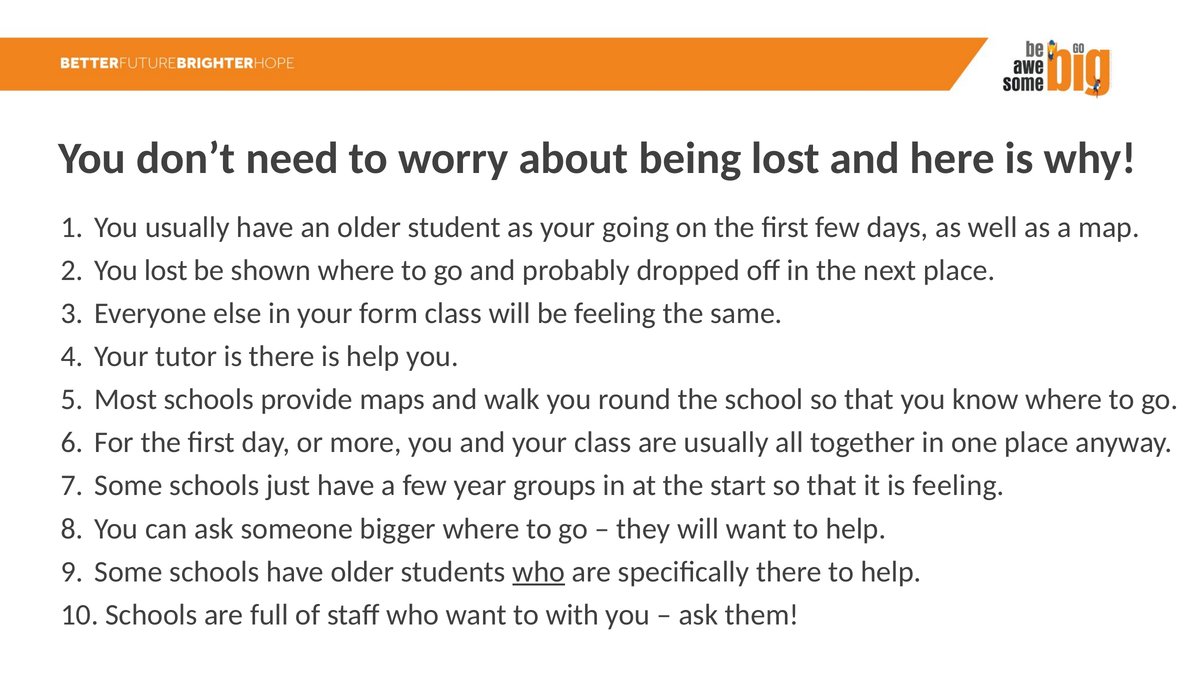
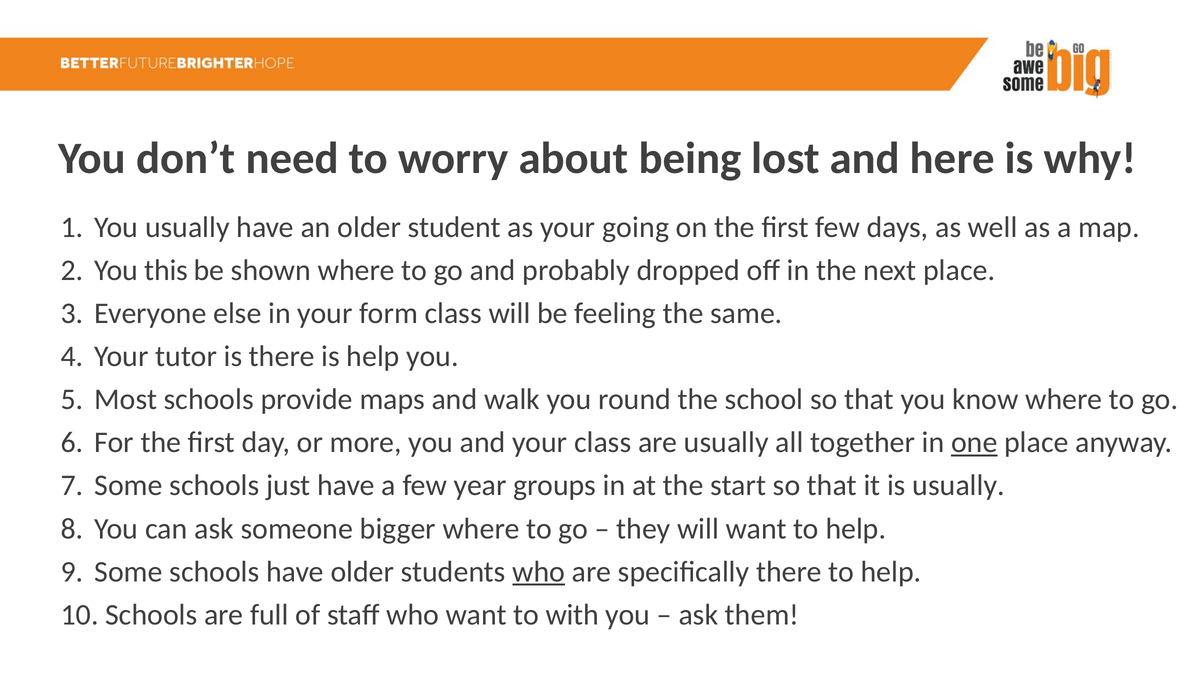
You lost: lost -> this (166, 270)
one underline: none -> present (974, 442)
is feeling: feeling -> usually (959, 485)
